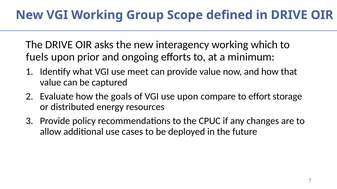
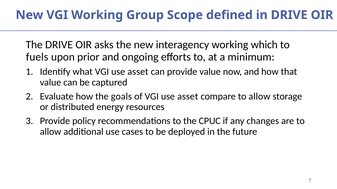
what VGI use meet: meet -> asset (138, 72)
of VGI use upon: upon -> asset (188, 97)
compare to effort: effort -> allow (259, 97)
